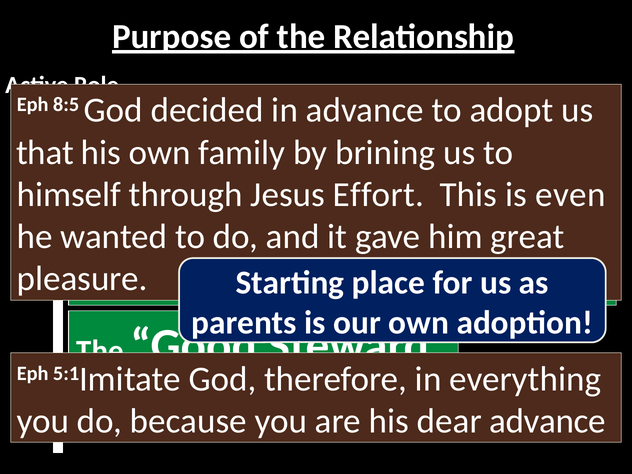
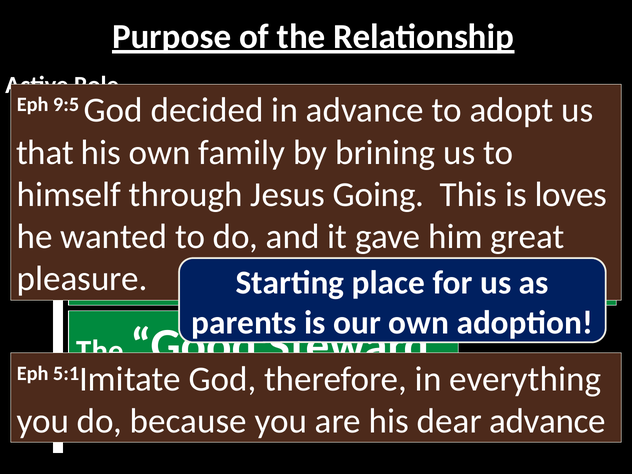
8:5: 8:5 -> 9:5 (66, 105)
Effort: Effort -> Going (379, 195)
even: even -> loves (571, 195)
